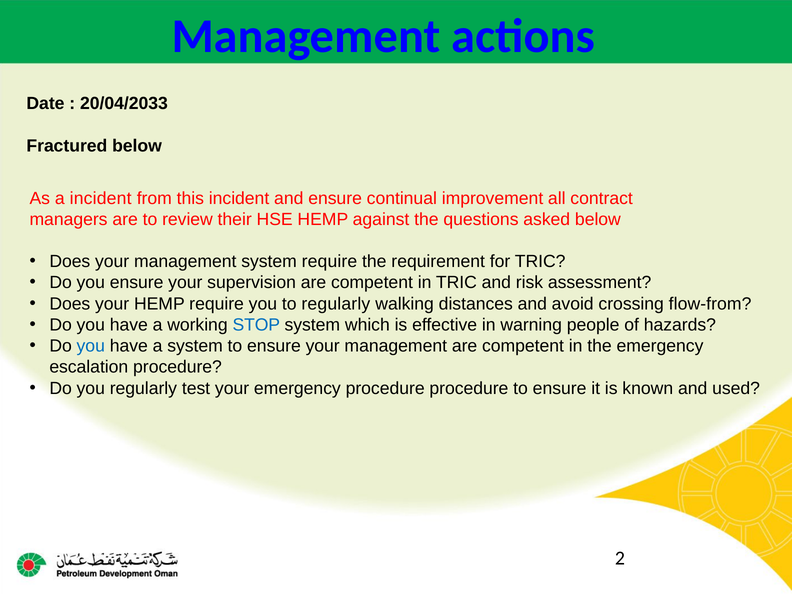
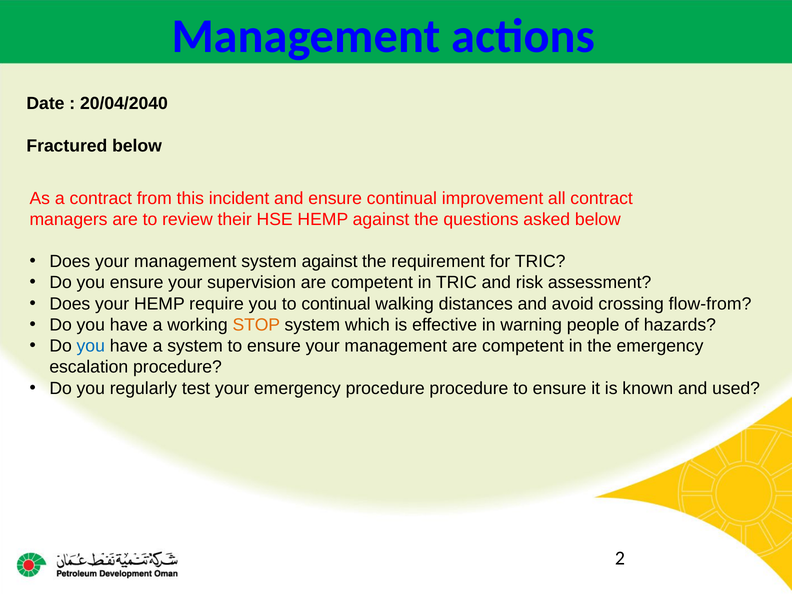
20/04/2033: 20/04/2033 -> 20/04/2040 (124, 103)
a incident: incident -> contract (101, 198)
system require: require -> against (330, 262)
to regularly: regularly -> continual (336, 304)
STOP colour: blue -> orange (256, 325)
